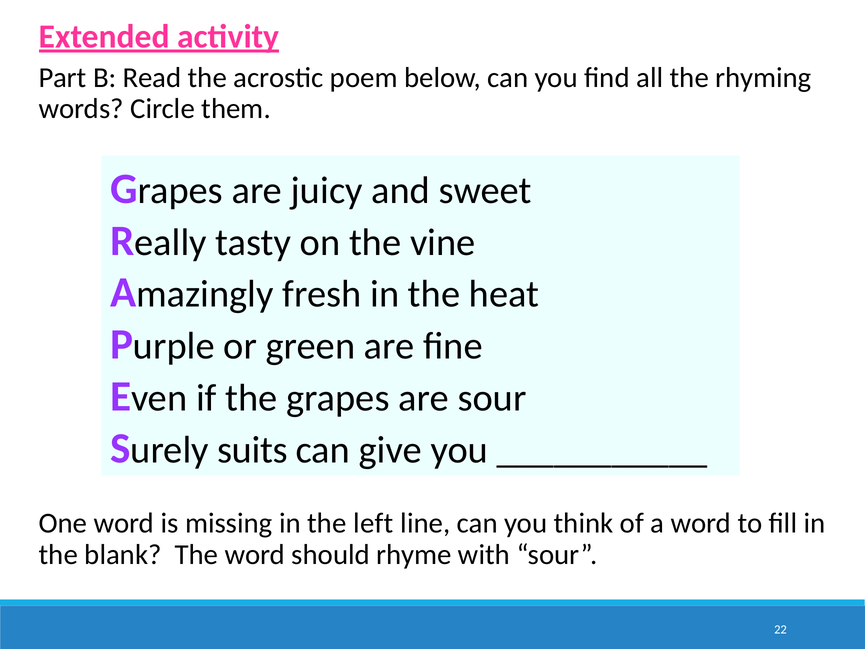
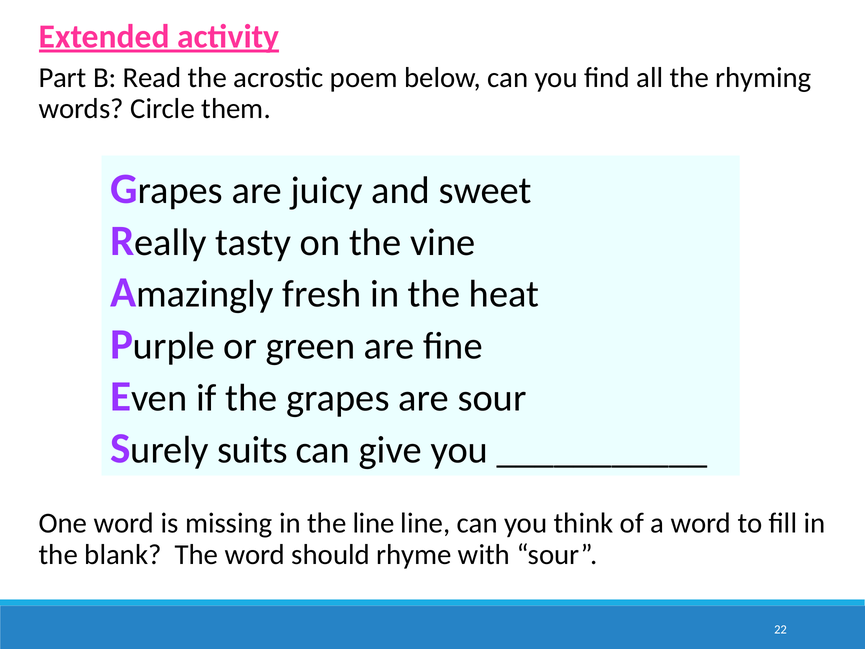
the left: left -> line (374, 523)
